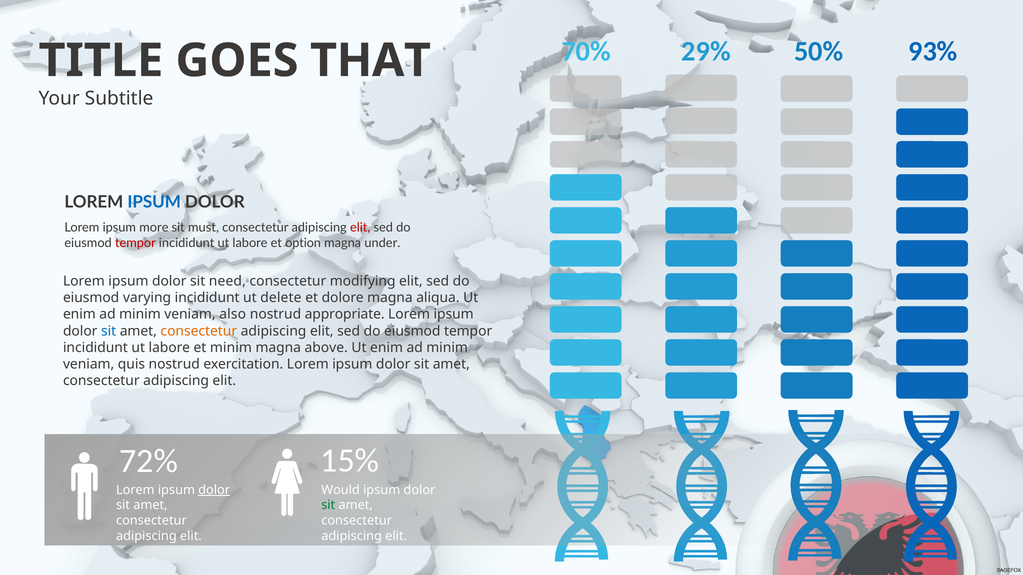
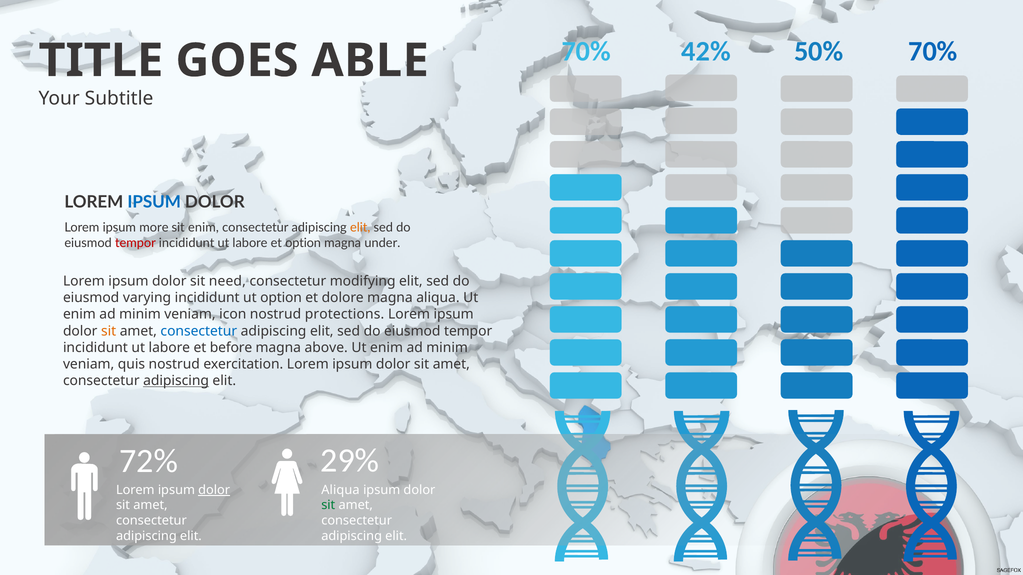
29%: 29% -> 42% (706, 51)
50% 93%: 93% -> 70% (933, 51)
THAT: THAT -> ABLE (370, 61)
sit must: must -> enim (203, 228)
elit colour: red -> orange (360, 228)
ut delete: delete -> option (281, 298)
also: also -> icon (233, 315)
appropriate: appropriate -> protections (345, 315)
sit colour: blue -> orange (109, 331)
consectetur colour: orange -> blue (199, 331)
et minim: minim -> before (231, 348)
adipiscing underline: none -> present (176, 381)
15%: 15% -> 29% (350, 461)
Would: Would -> Aliqua (340, 490)
